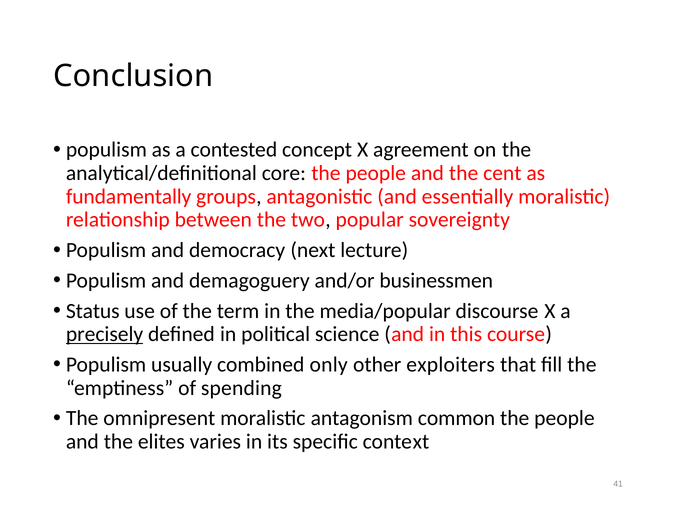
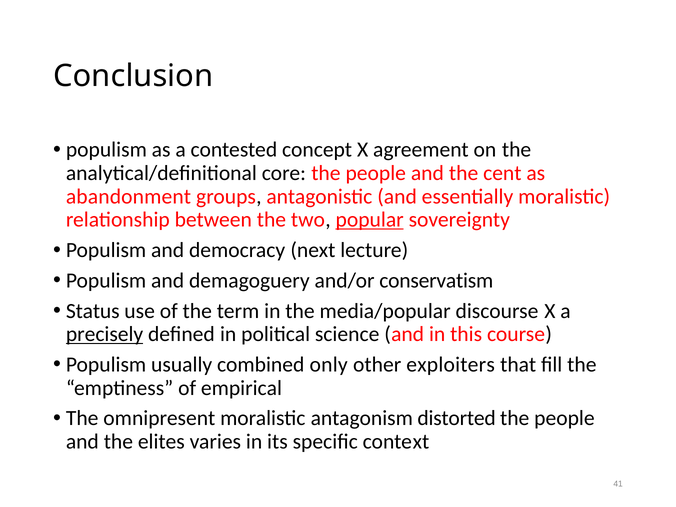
fundamentally: fundamentally -> abandonment (128, 197)
popular underline: none -> present (370, 220)
businessmen: businessmen -> conservatism (436, 281)
spending: spending -> empirical (241, 388)
common: common -> distorted (457, 418)
